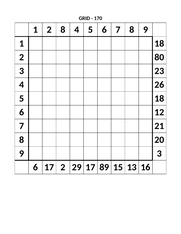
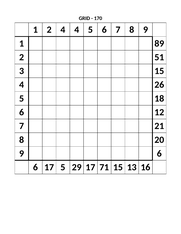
2 8: 8 -> 4 (63, 30)
1 18: 18 -> 89 (159, 44)
80: 80 -> 51 (159, 57)
3 23: 23 -> 15 (159, 71)
9 3: 3 -> 6 (159, 154)
17 2: 2 -> 5 (63, 167)
89: 89 -> 71 (104, 167)
